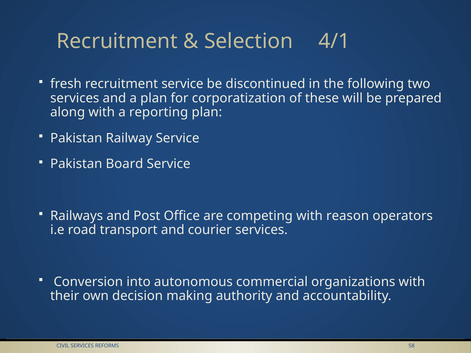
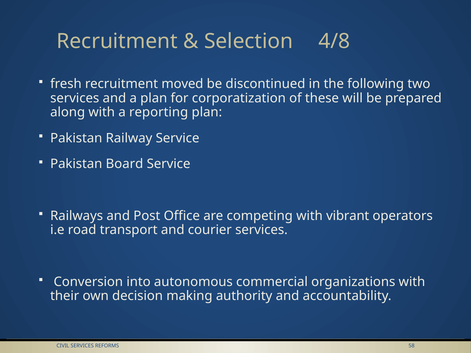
4/1: 4/1 -> 4/8 (334, 41)
recruitment service: service -> moved (182, 84)
reason: reason -> vibrant (348, 216)
